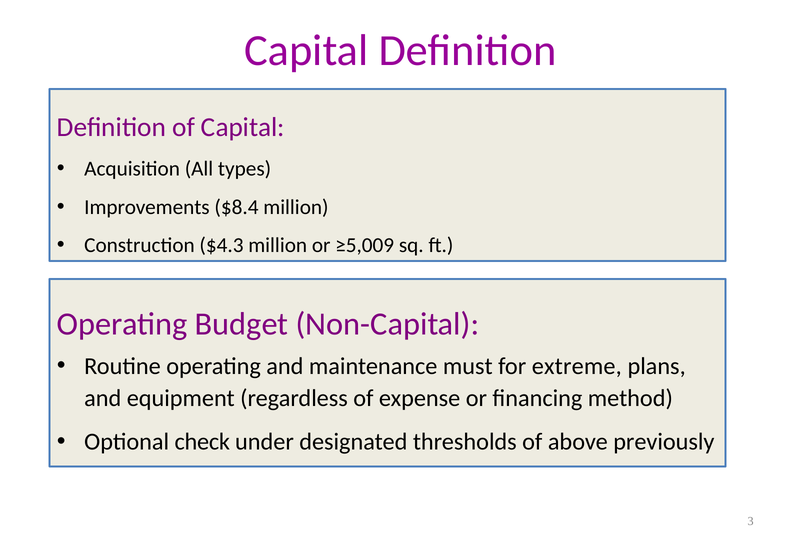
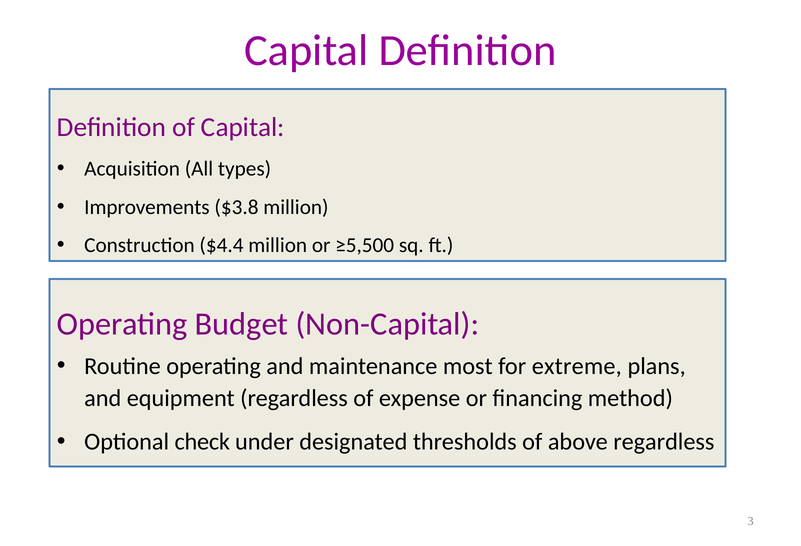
$8.4: $8.4 -> $3.8 (236, 207)
$4.3: $4.3 -> $4.4 (221, 245)
≥5,009: ≥5,009 -> ≥5,500 (365, 245)
must: must -> most (468, 366)
above previously: previously -> regardless (664, 442)
